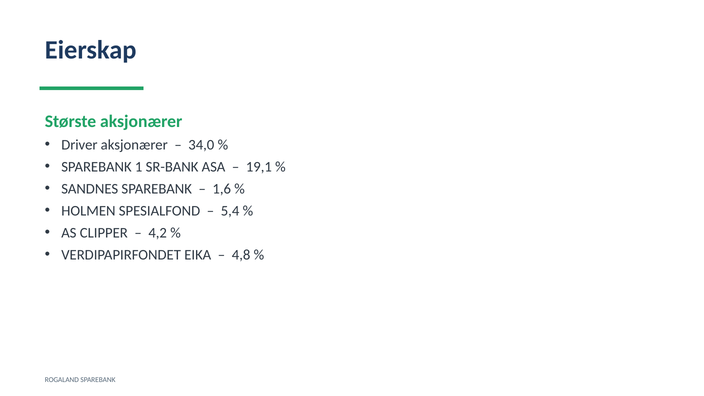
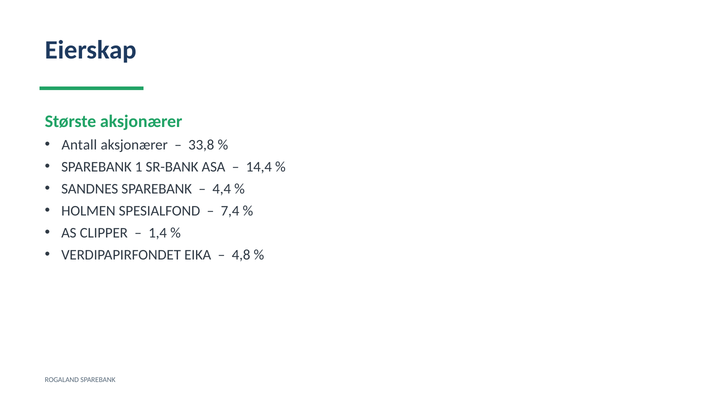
Driver: Driver -> Antall (79, 145)
34,0: 34,0 -> 33,8 (201, 145)
19,1: 19,1 -> 14,4 (259, 167)
1,6: 1,6 -> 4,4 (222, 189)
5,4: 5,4 -> 7,4 (230, 211)
4,2: 4,2 -> 1,4 (158, 233)
